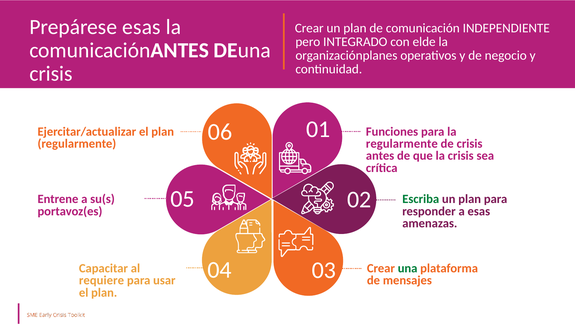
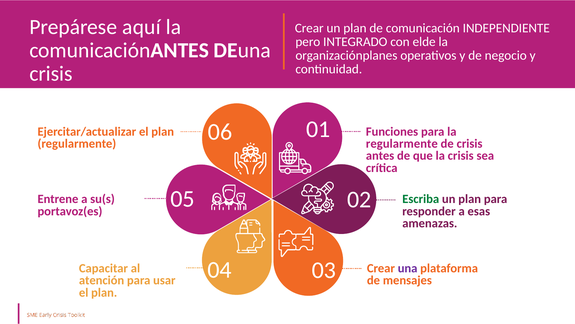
Prepárese esas: esas -> aquí (141, 27)
una colour: green -> purple (408, 268)
requiere: requiere -> atención (102, 280)
